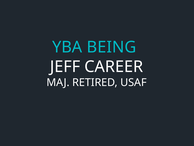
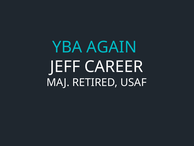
BEING: BEING -> AGAIN (112, 47)
